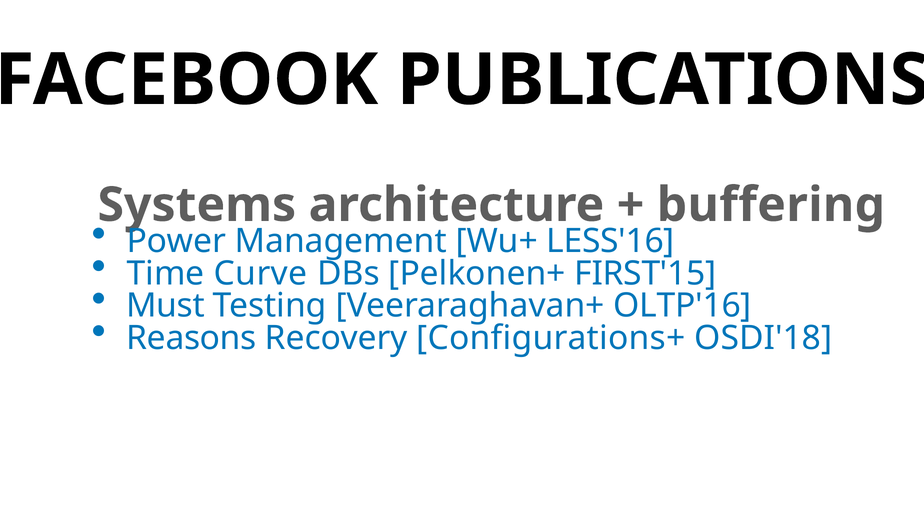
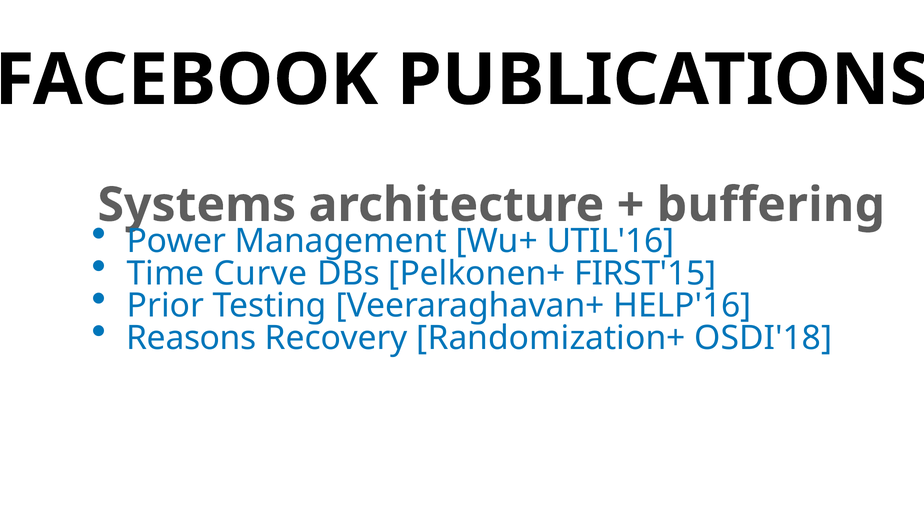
LESS'16: LESS'16 -> UTIL'16 (610, 241)
Must: Must -> Prior (165, 306)
OLTP'16: OLTP'16 -> HELP'16 (682, 306)
Configurations+: Configurations+ -> Randomization+ (551, 338)
